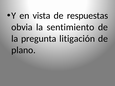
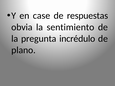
vista: vista -> case (41, 16)
litigación: litigación -> incrédulo (77, 39)
